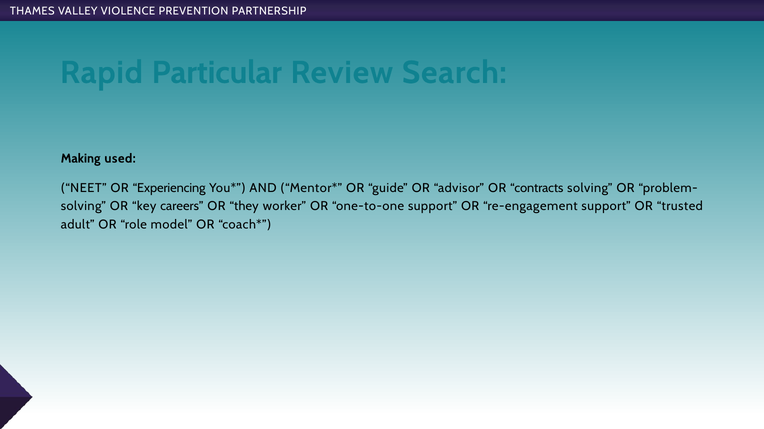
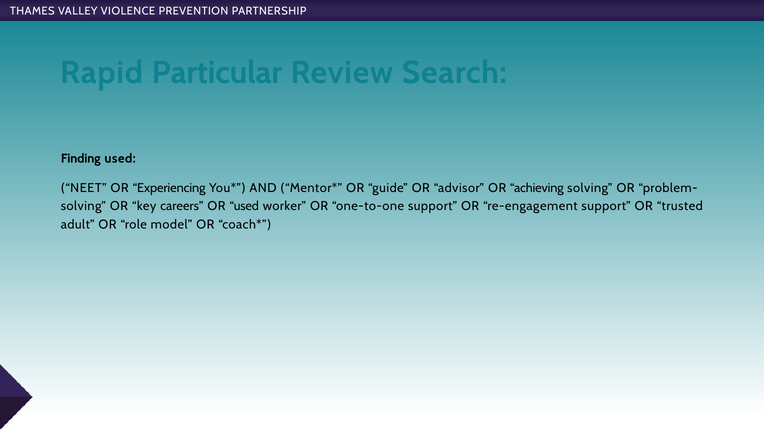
Making: Making -> Finding (81, 159)
contracts: contracts -> achieving (537, 188)
OR they: they -> used (244, 206)
